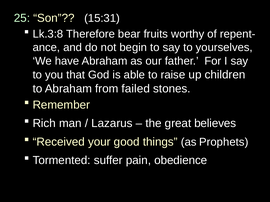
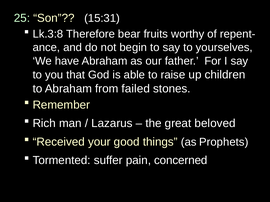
believes: believes -> beloved (215, 124)
obedience: obedience -> concerned (181, 161)
